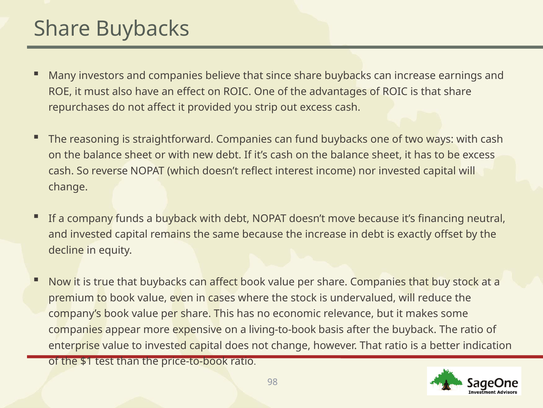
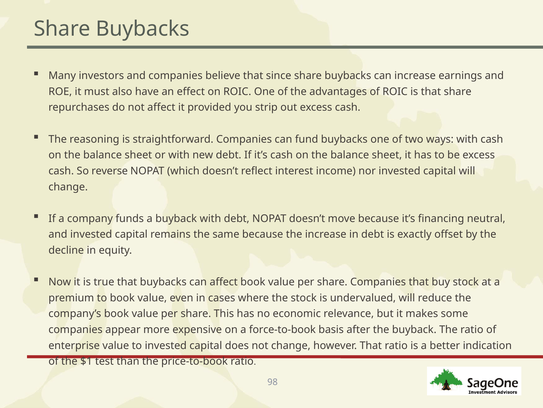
living-to-book: living-to-book -> force-to-book (282, 329)
